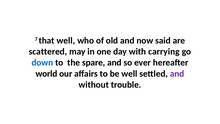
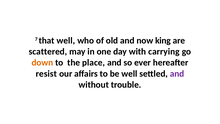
said: said -> king (163, 41)
down colour: blue -> orange (42, 63)
spare: spare -> place (94, 63)
world: world -> resist (46, 74)
